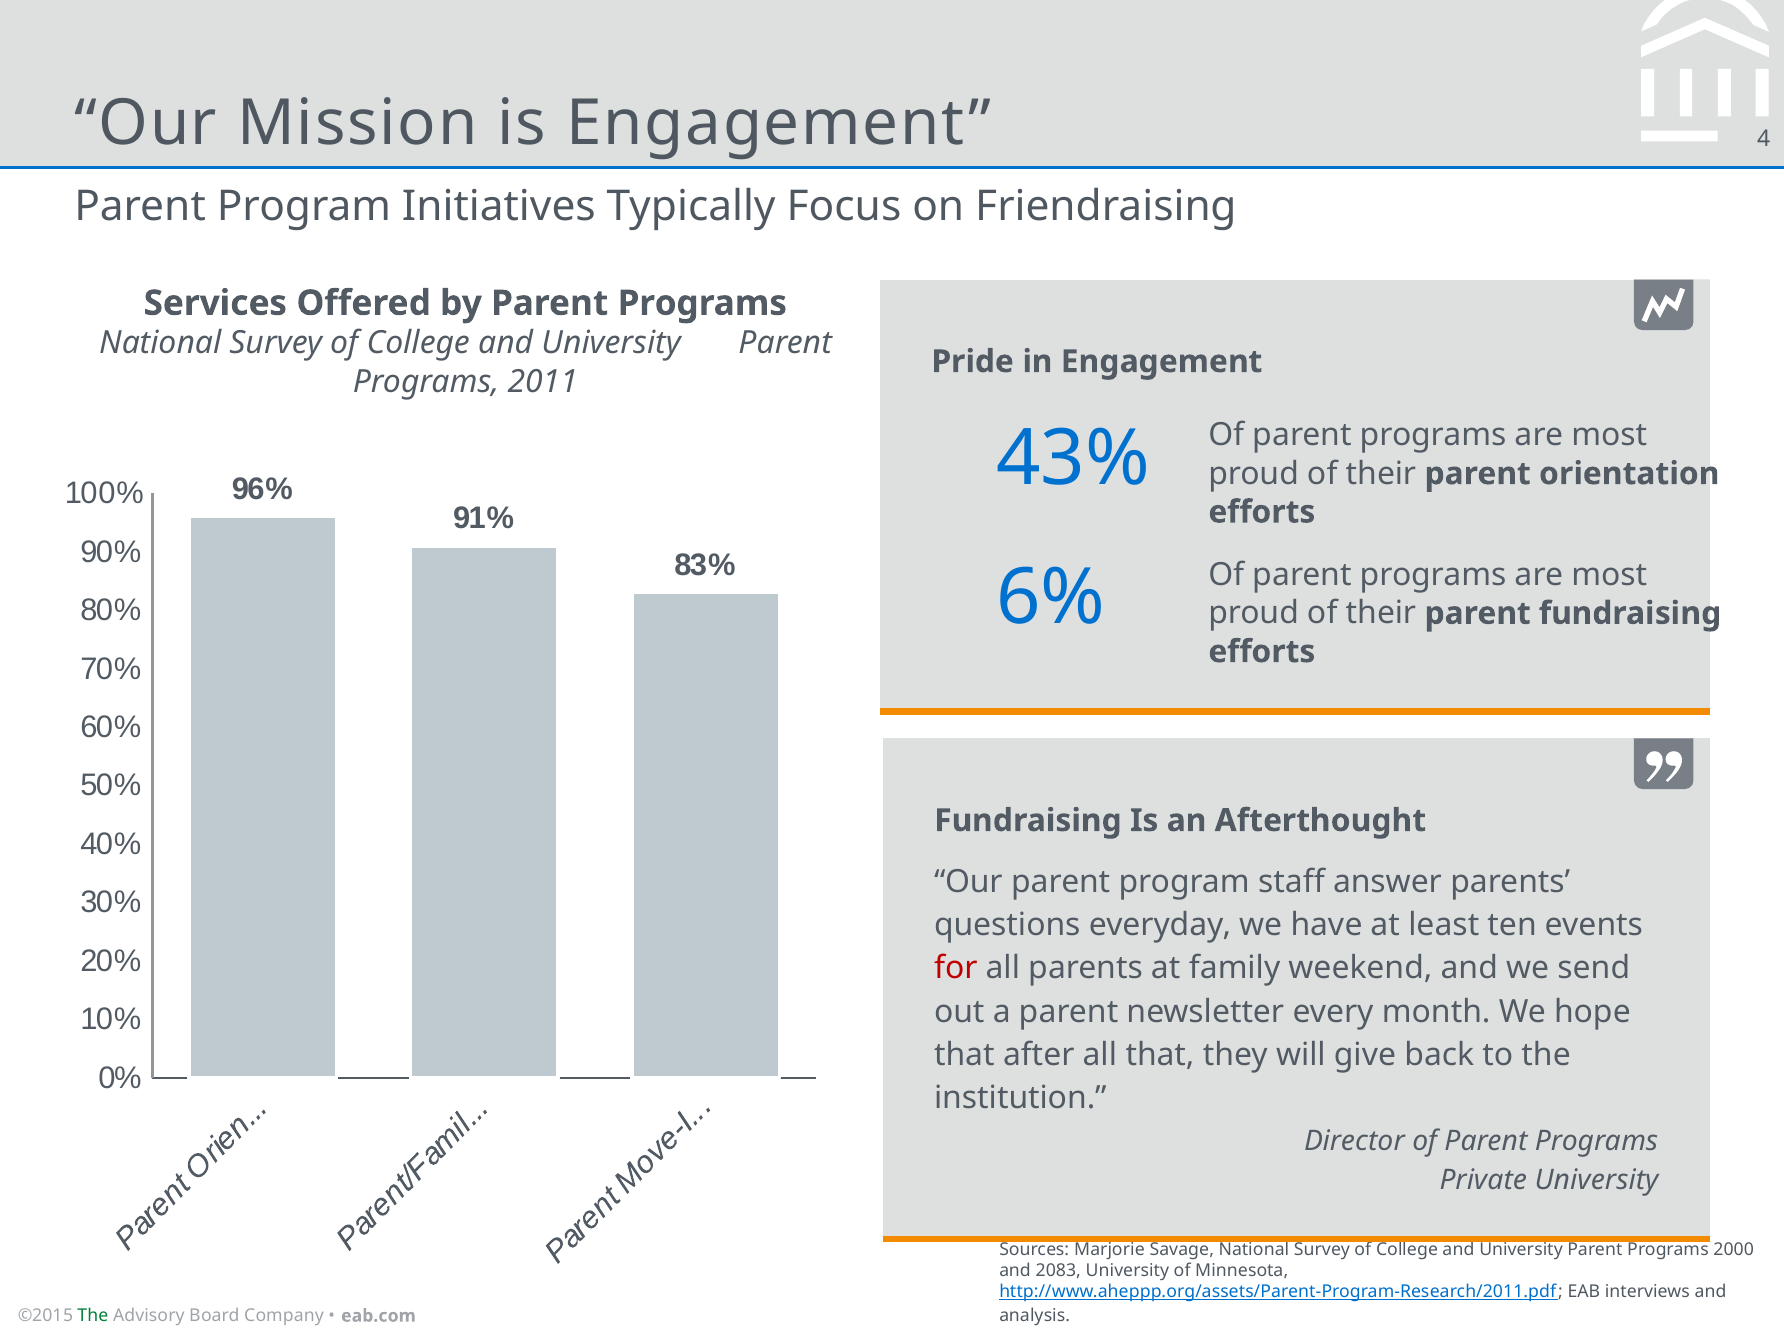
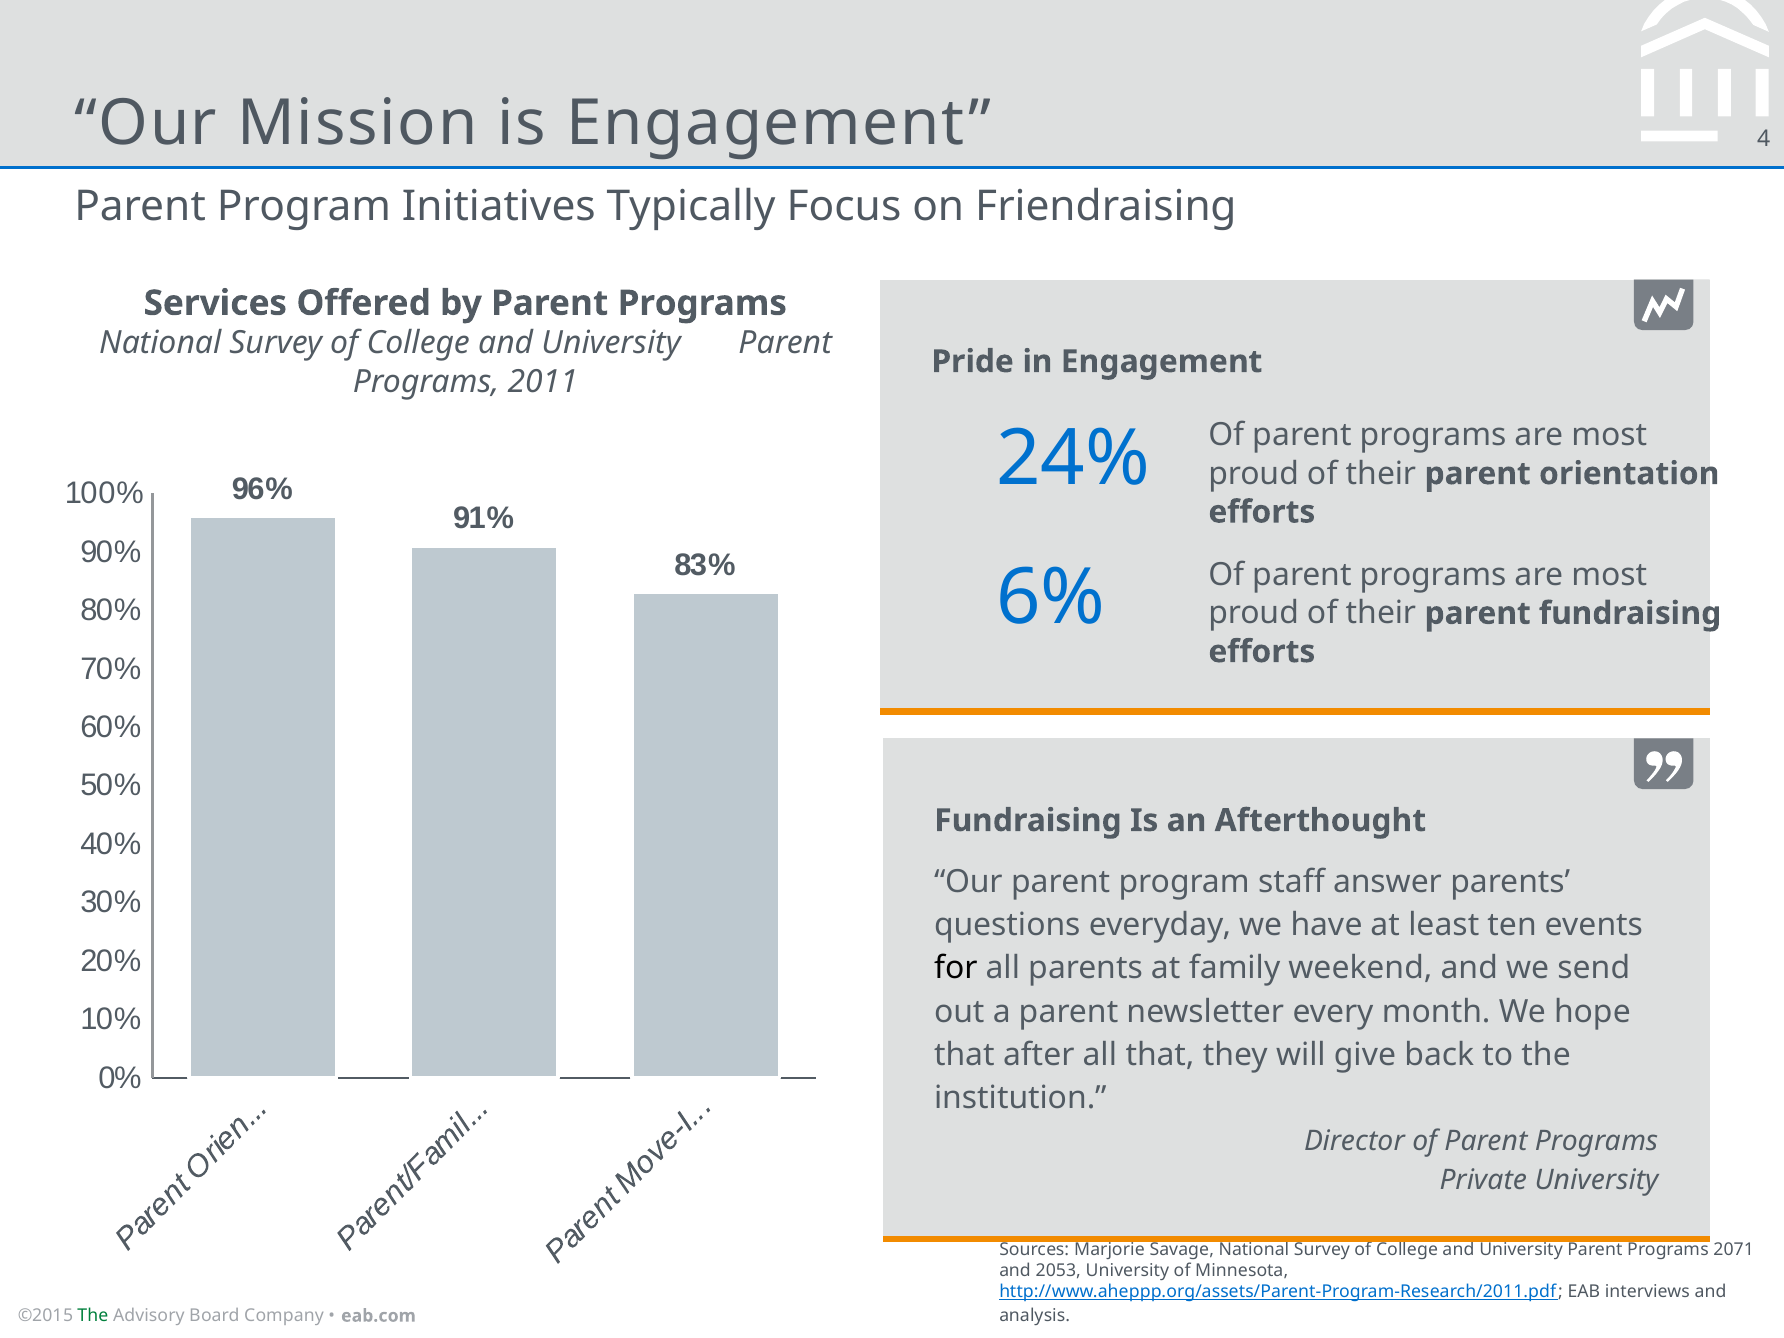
43%: 43% -> 24% (1073, 458)
for colour: red -> black (956, 968)
2000: 2000 -> 2071 (1734, 1249)
2083: 2083 -> 2053 (1058, 1270)
